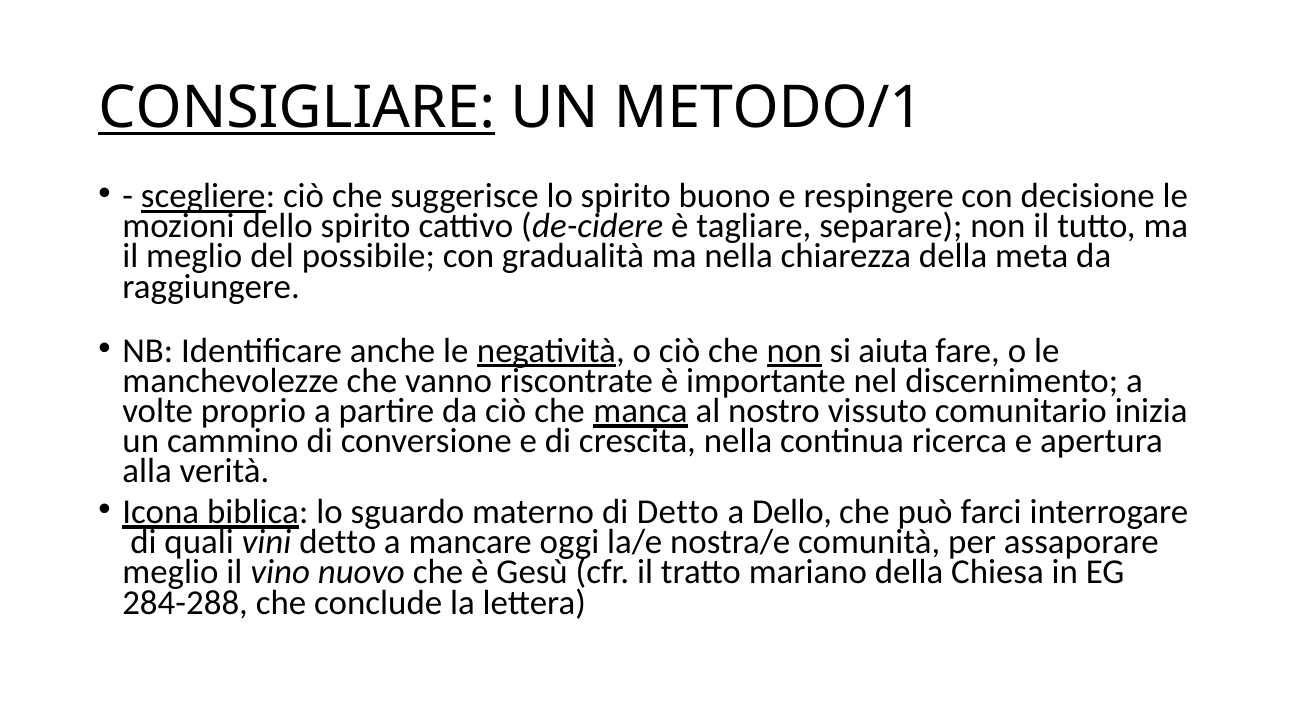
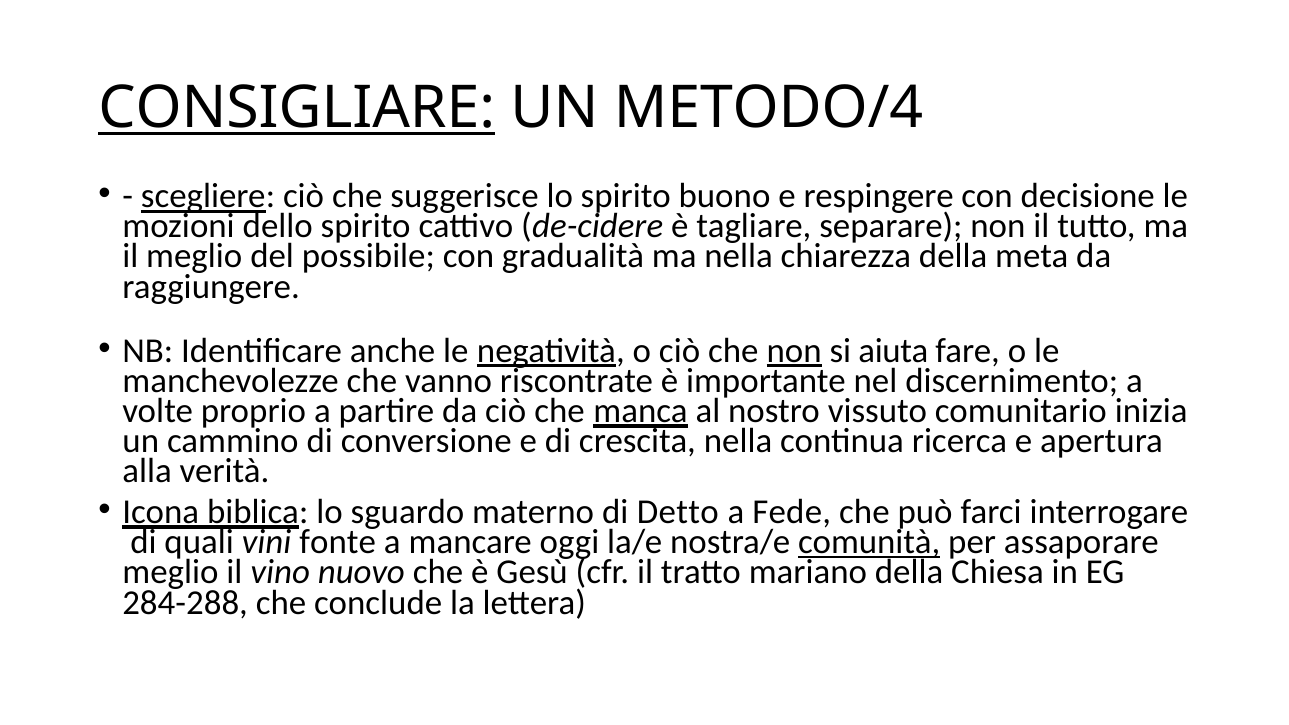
METODO/1: METODO/1 -> METODO/4 (769, 108)
a Dello: Dello -> Fede (792, 512)
vini detto: detto -> fonte (338, 542)
comunità underline: none -> present (869, 542)
